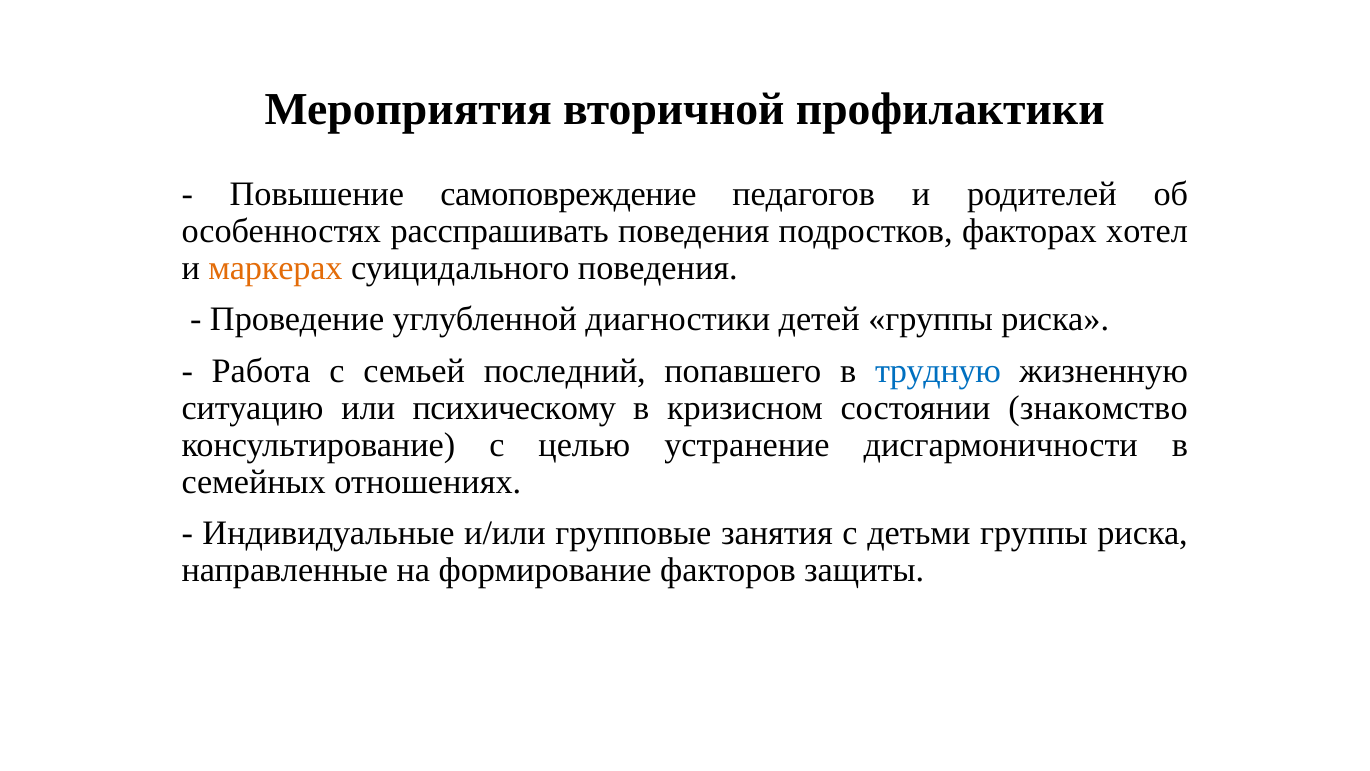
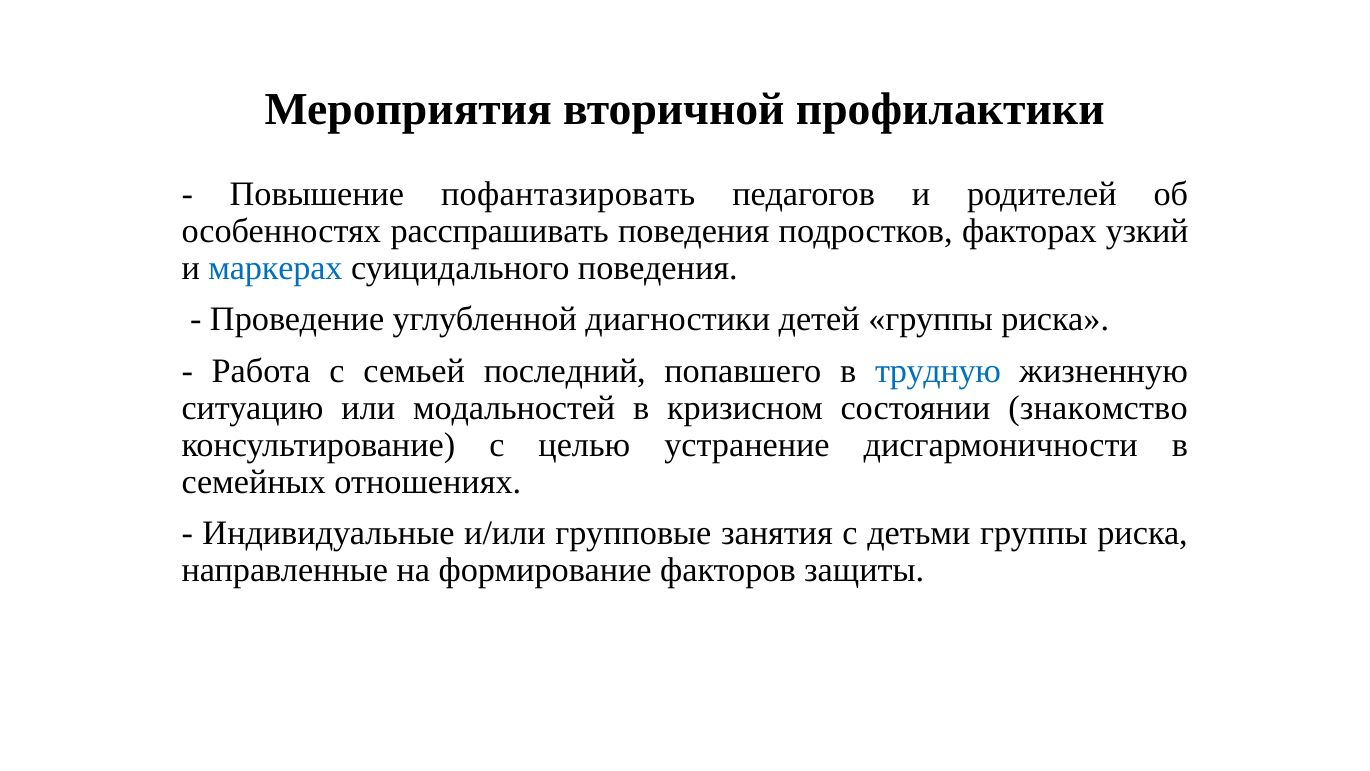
самоповреждение: самоповреждение -> пофантазировать (568, 194)
хотел: хотел -> узкий (1147, 231)
маркерах colour: orange -> blue (276, 268)
психическому: психическому -> модальностей (514, 408)
